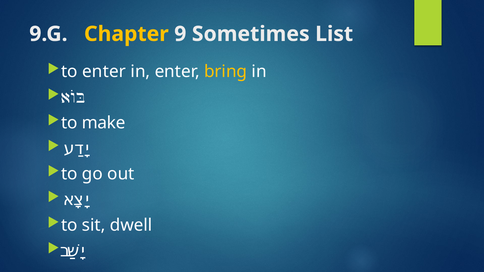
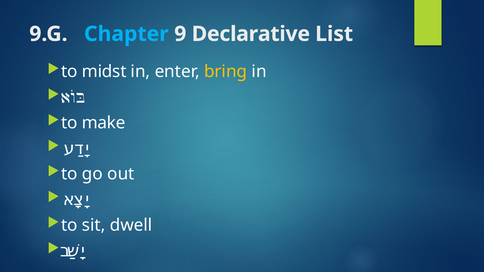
Chapter colour: yellow -> light blue (126, 34)
Sometimes: Sometimes -> Declarative (251, 34)
to enter: enter -> midst (104, 72)
